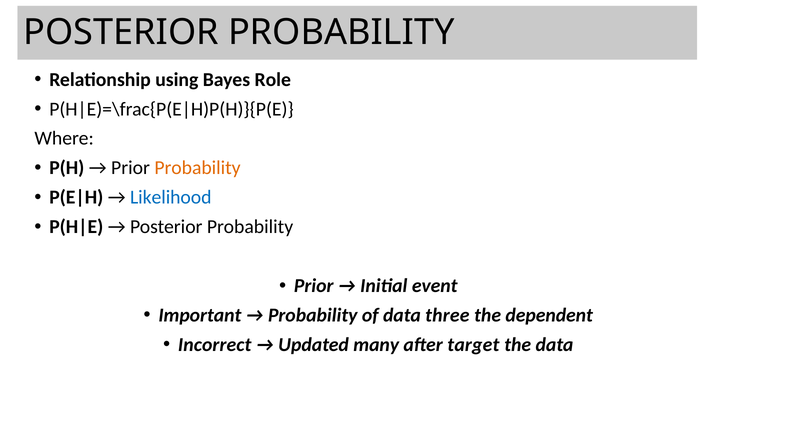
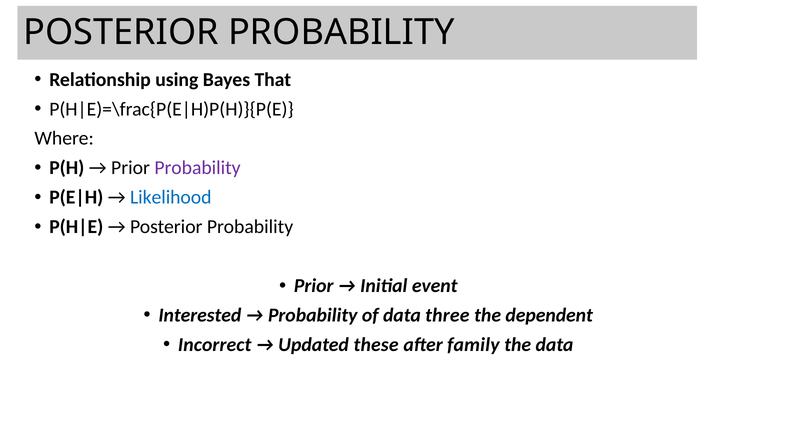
Role: Role -> That (273, 80)
Probability colour: orange -> purple (198, 168)
Important: Important -> Interested (200, 315)
many: many -> these (376, 345)
target: target -> family (473, 345)
